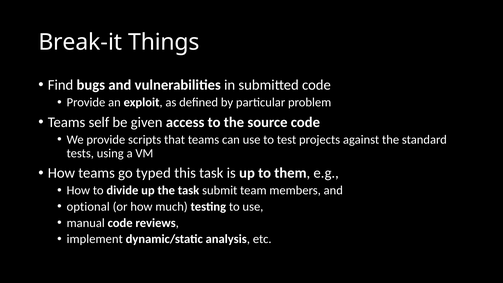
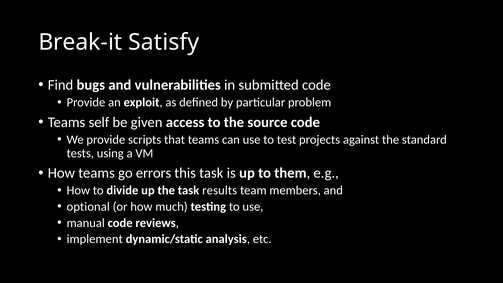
Things: Things -> Satisfy (164, 42)
typed: typed -> errors (154, 173)
submit: submit -> results (220, 190)
